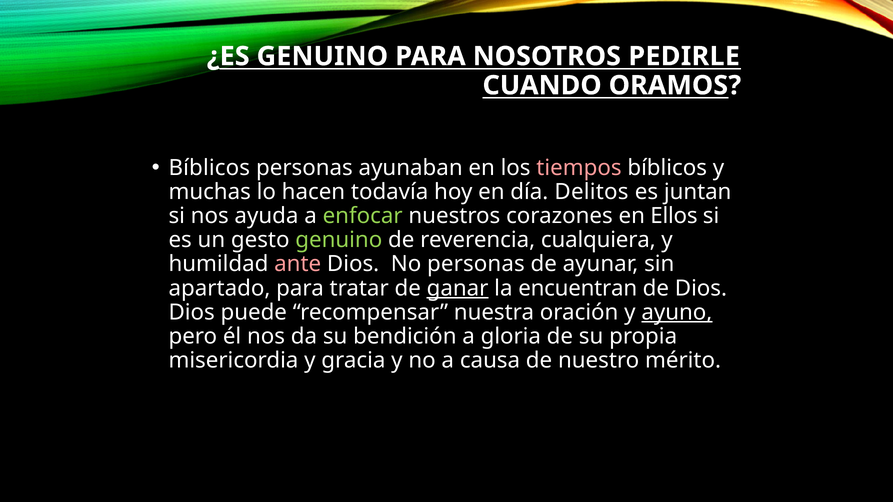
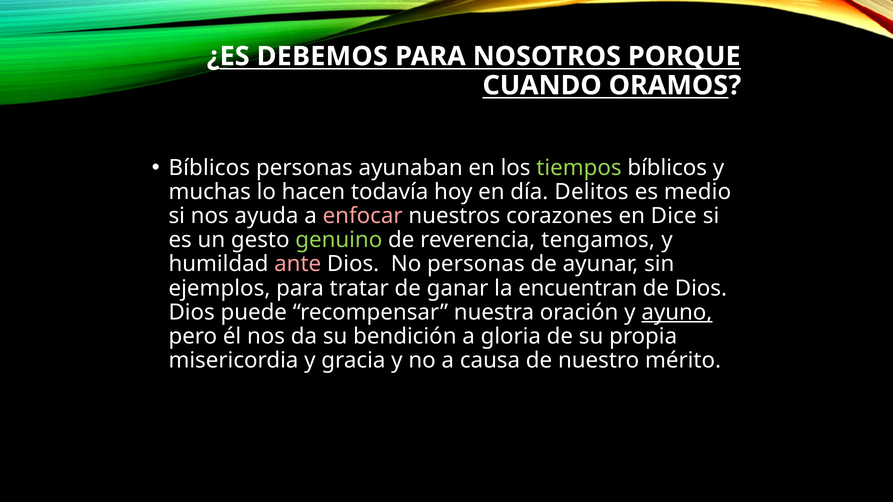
¿ES GENUINO: GENUINO -> DEBEMOS (322, 56)
PEDIRLE: PEDIRLE -> PORQUE (684, 56)
tiempos colour: pink -> light green (579, 168)
juntan: juntan -> medio (698, 192)
enfocar colour: light green -> pink (363, 216)
Ellos: Ellos -> Dice (674, 216)
cualquiera: cualquiera -> tengamos (598, 240)
apartado: apartado -> ejemplos (219, 288)
ganar underline: present -> none (458, 288)
